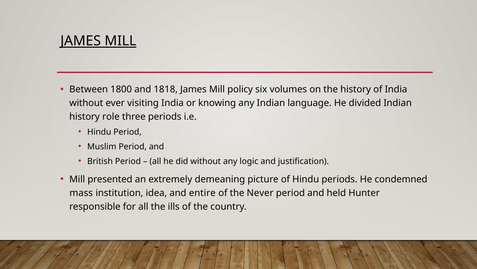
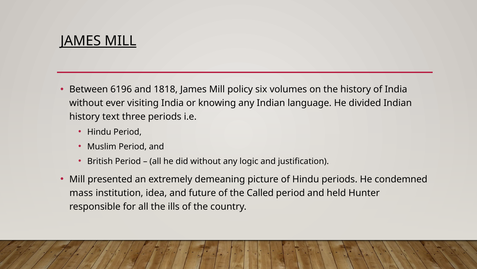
1800: 1800 -> 6196 (121, 89)
role: role -> text (111, 116)
entire: entire -> future (202, 192)
Never: Never -> Called (260, 192)
